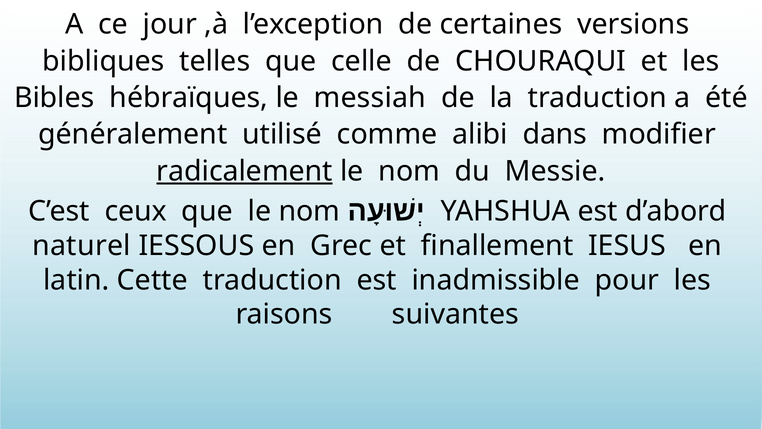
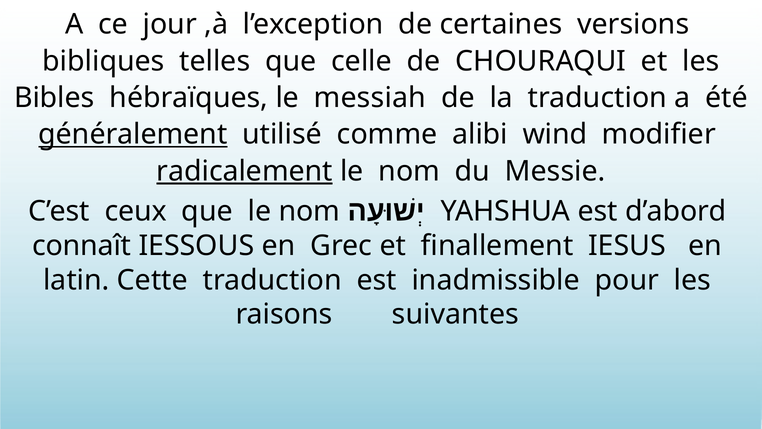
généralement underline: none -> present (133, 134)
dans: dans -> wind (555, 134)
naturel: naturel -> connaît (82, 246)
